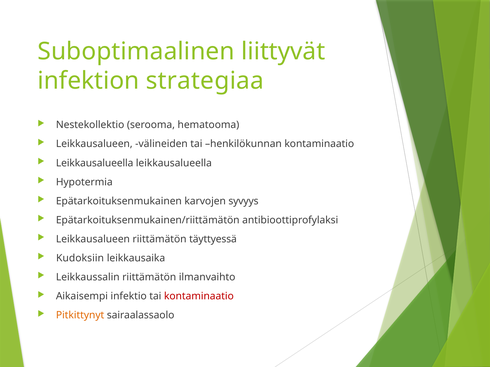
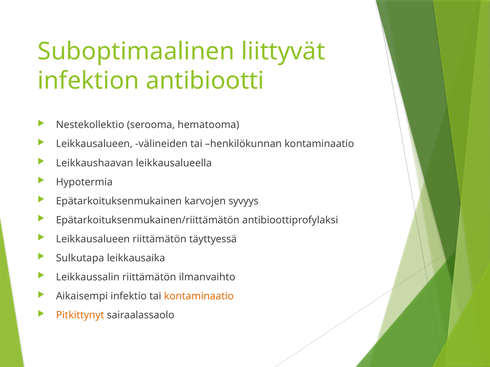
strategiaa: strategiaa -> antibiootti (205, 81)
Leikkausalueella: Leikkausalueella -> Leikkaushaavan (95, 163)
Kudoksiin: Kudoksiin -> Sulkutapa (80, 258)
kontaminaatio colour: red -> orange (199, 297)
